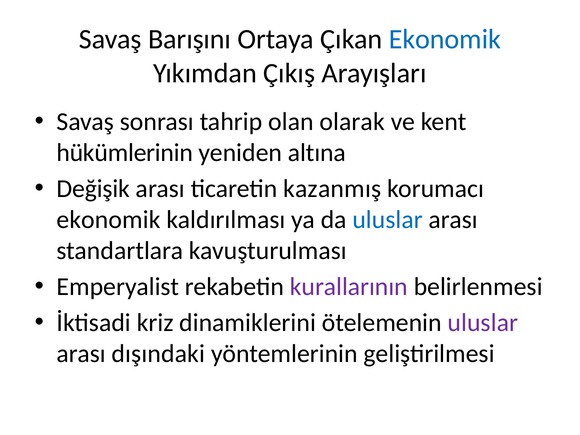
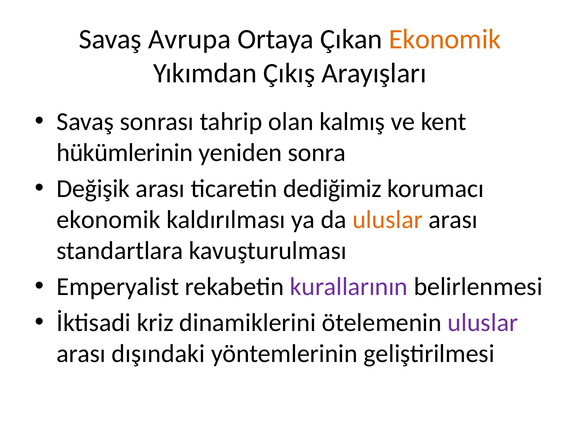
Barışını: Barışını -> Avrupa (189, 39)
Ekonomik colour: blue -> orange (445, 39)
olarak: olarak -> kalmış (352, 122)
altına: altına -> sonra (317, 153)
kazanmış: kazanmış -> dediğimiz (332, 189)
uluslar colour: blue -> orange (388, 220)
